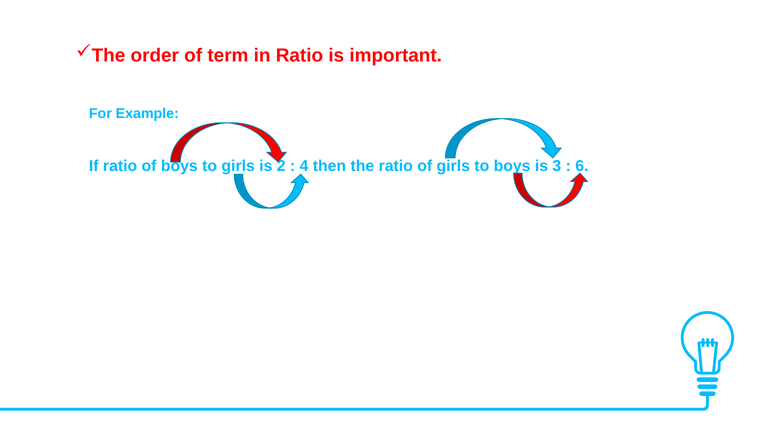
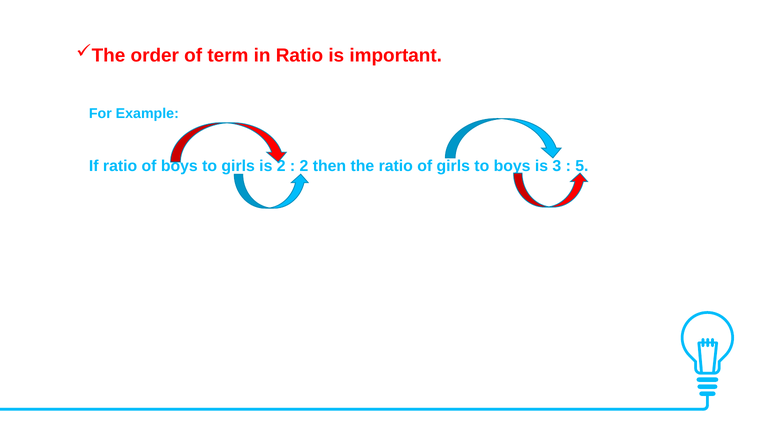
4: 4 -> 2 (304, 166)
6: 6 -> 5 (582, 166)
